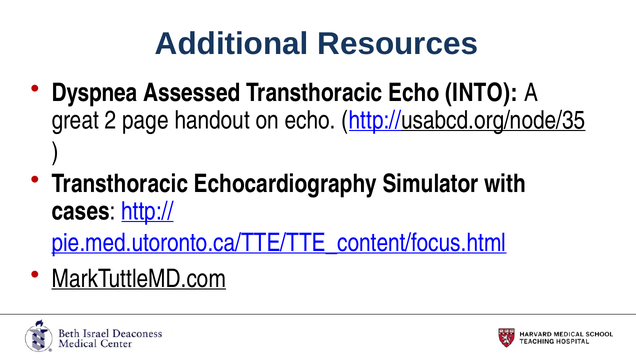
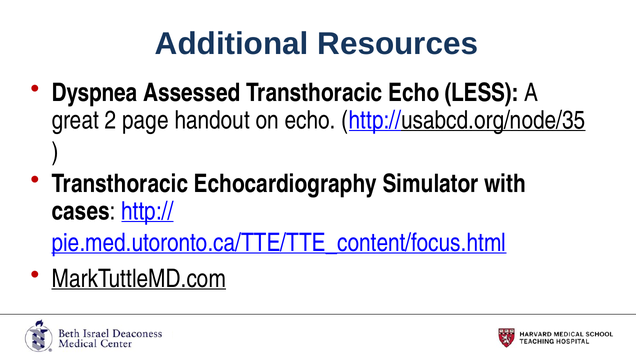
INTO: INTO -> LESS (482, 93)
